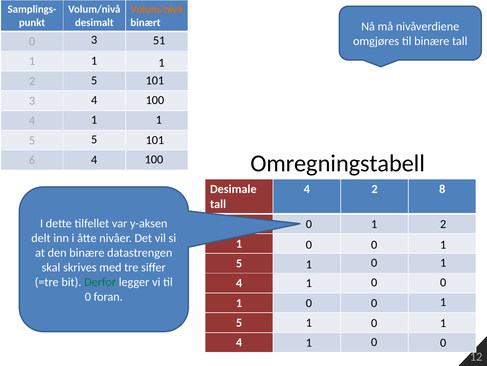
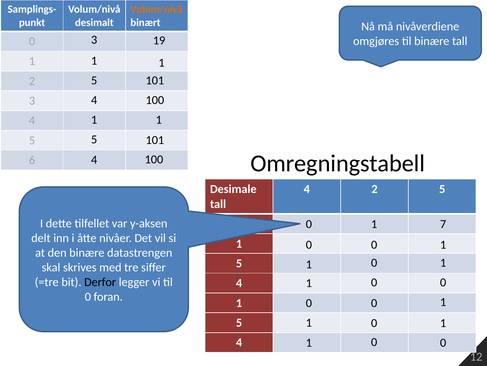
51: 51 -> 19 (159, 40)
2 8: 8 -> 5 (442, 189)
2: 2 -> 7 (443, 224)
Derfor colour: green -> black (100, 281)
